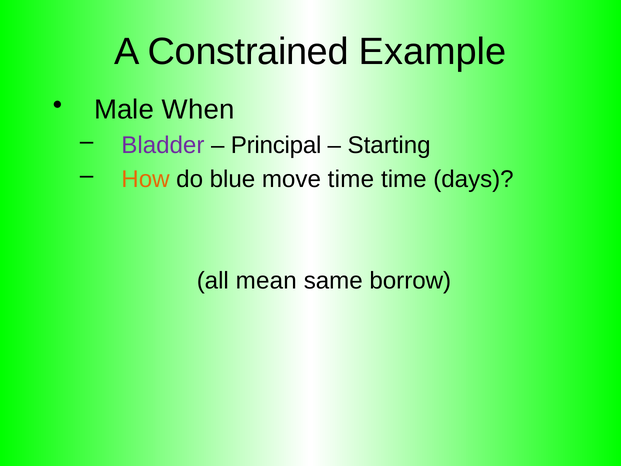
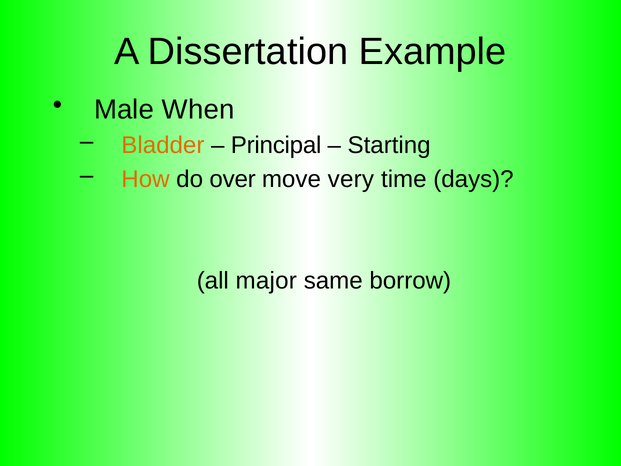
Constrained: Constrained -> Dissertation (248, 52)
Bladder colour: purple -> orange (163, 145)
blue: blue -> over (233, 179)
move time: time -> very (351, 179)
mean: mean -> major (266, 281)
